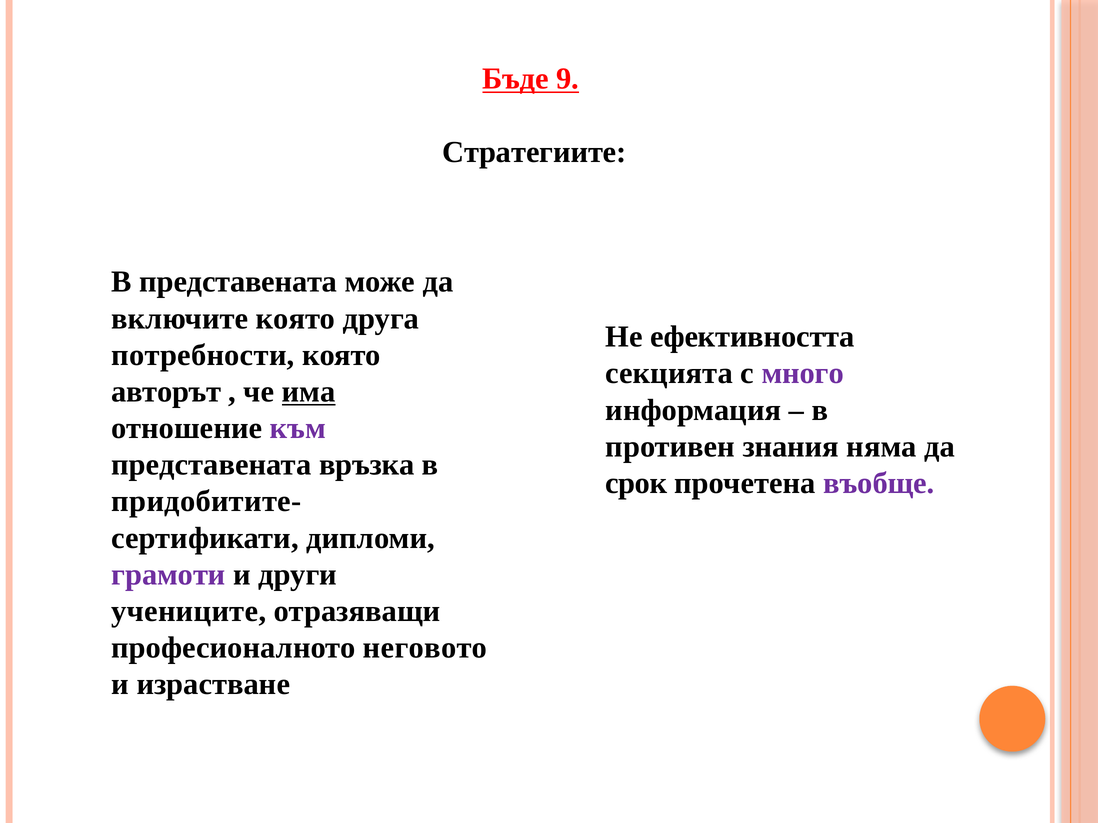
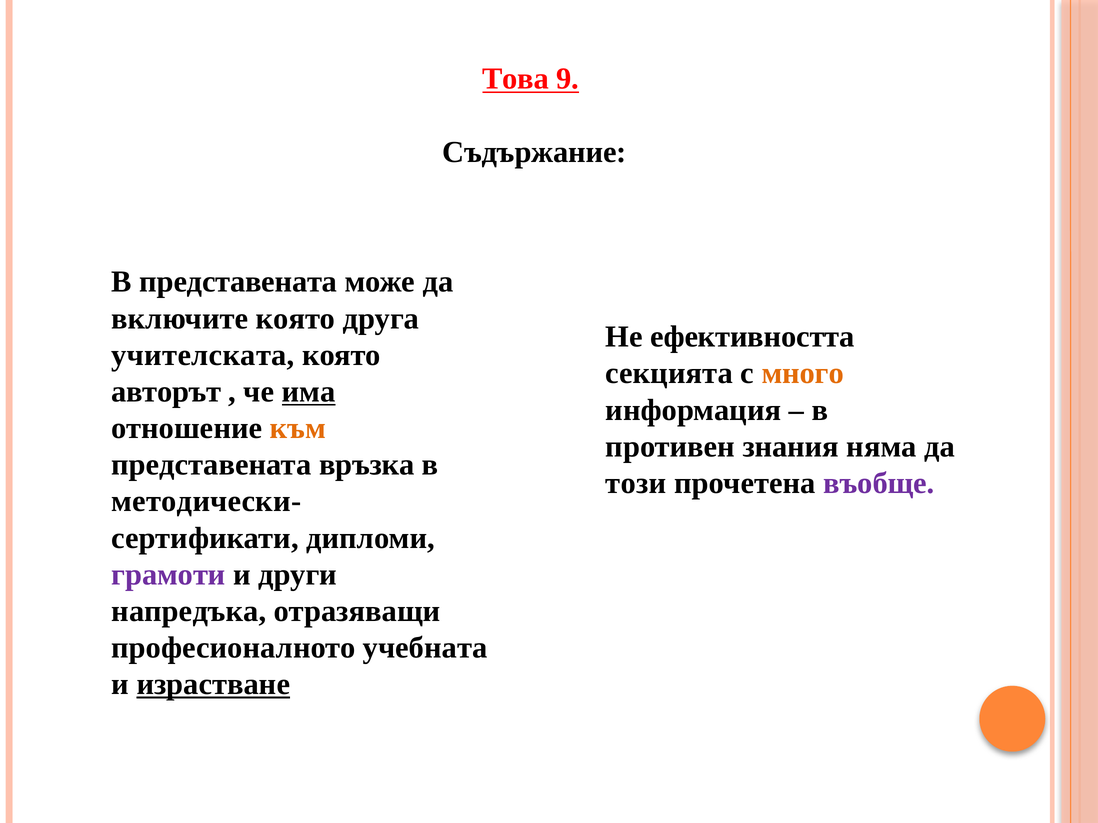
Бъде: Бъде -> Това (516, 79)
Стратегиите: Стратегиите -> Съдържание (534, 152)
потребности: потребности -> учителската (203, 355)
много colour: purple -> orange (803, 374)
към colour: purple -> orange (298, 428)
срок: срок -> този (636, 483)
придобитите-: придобитите- -> методически- (206, 502)
учениците: учениците -> напредъка (189, 612)
неговото: неговото -> учебната (425, 648)
израстване underline: none -> present (213, 685)
